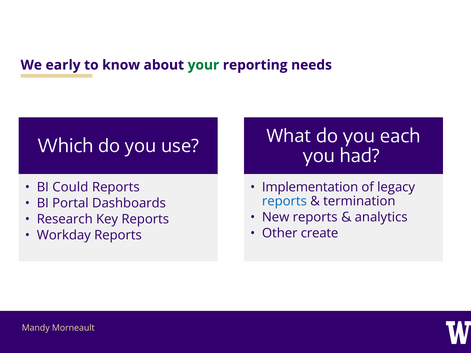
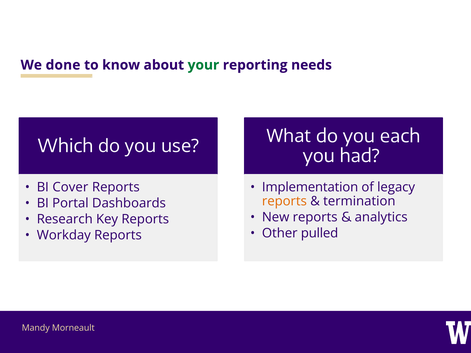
early: early -> done (63, 65)
Could: Could -> Cover (70, 187)
reports colour: blue -> orange (284, 201)
create: create -> pulled (320, 233)
